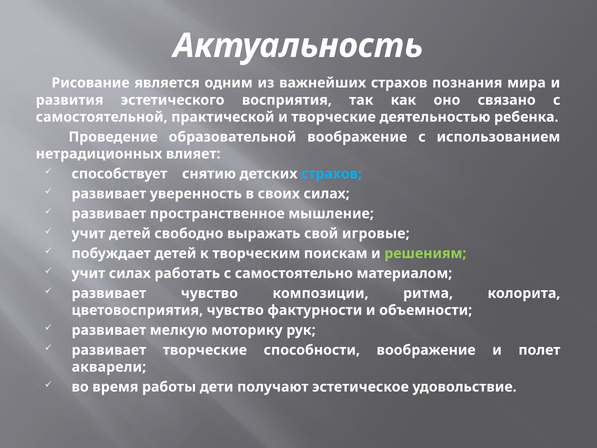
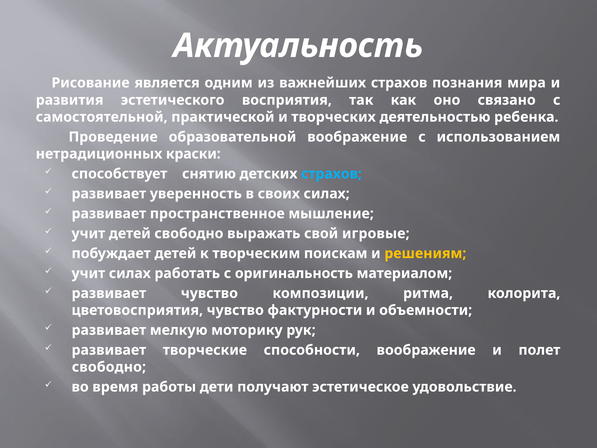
и творческие: творческие -> творческих (334, 117)
влияет: влияет -> краски (193, 154)
решениям colour: light green -> yellow (425, 253)
самостоятельно: самостоятельно -> оригинальность (294, 273)
акварели: акварели -> свободно (109, 367)
